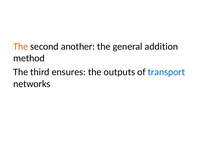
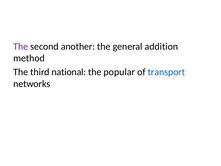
The colour: orange -> purple (21, 46)
ensures: ensures -> national (69, 72)
outputs: outputs -> popular (119, 72)
